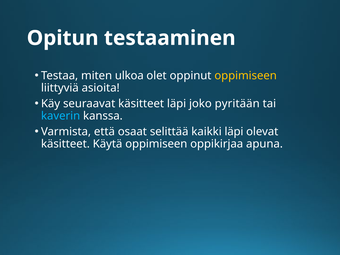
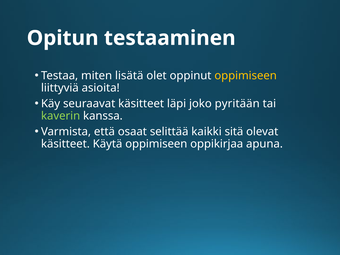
ulkoa: ulkoa -> lisätä (129, 76)
kaverin colour: light blue -> light green (61, 116)
kaikki läpi: läpi -> sitä (234, 132)
